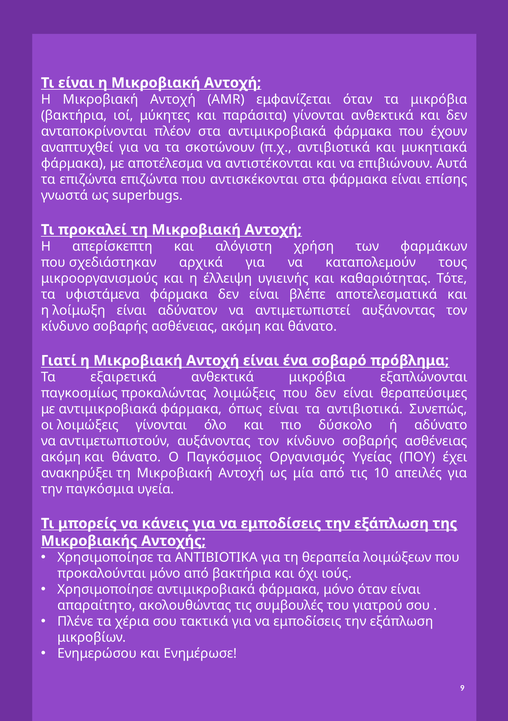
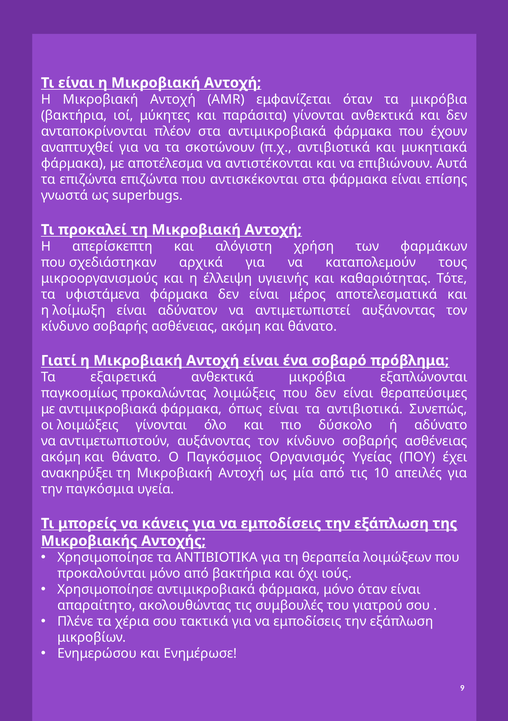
βλέπε: βλέπε -> μέρος (308, 294)
